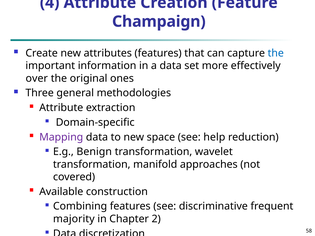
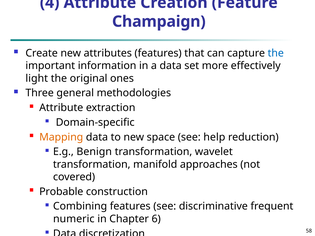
over: over -> light (37, 78)
Mapping colour: purple -> orange (61, 137)
Available: Available -> Probable (61, 192)
majority: majority -> numeric (74, 219)
2: 2 -> 6 (156, 219)
